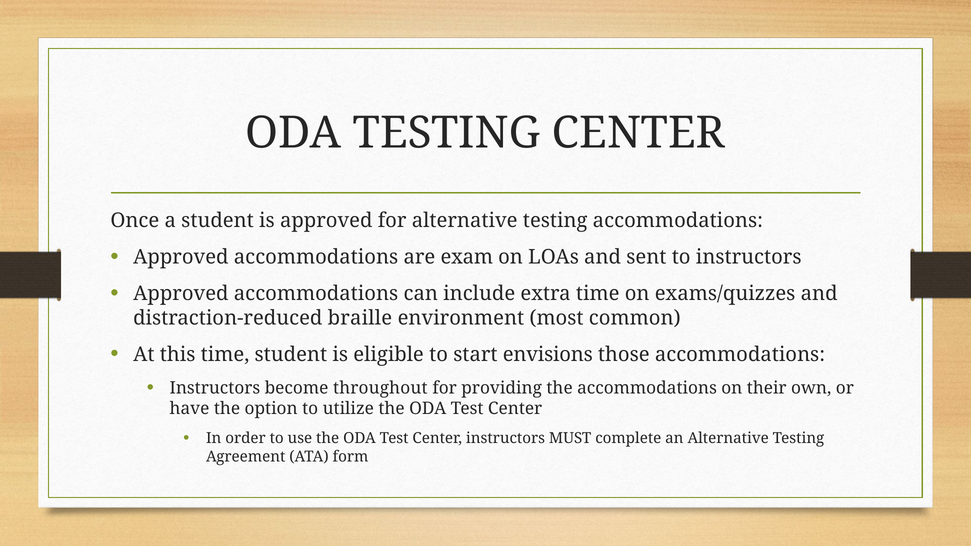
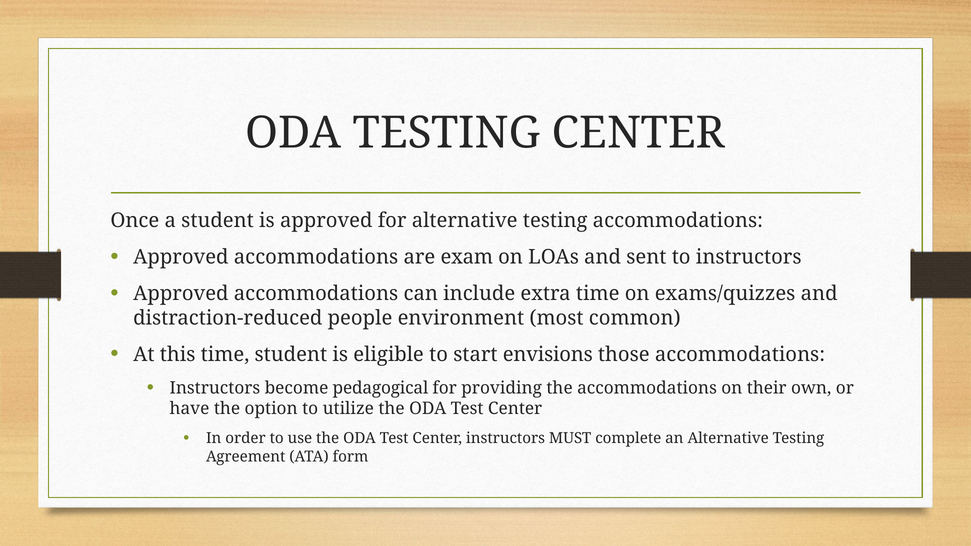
braille: braille -> people (360, 318)
throughout: throughout -> pedagogical (380, 388)
